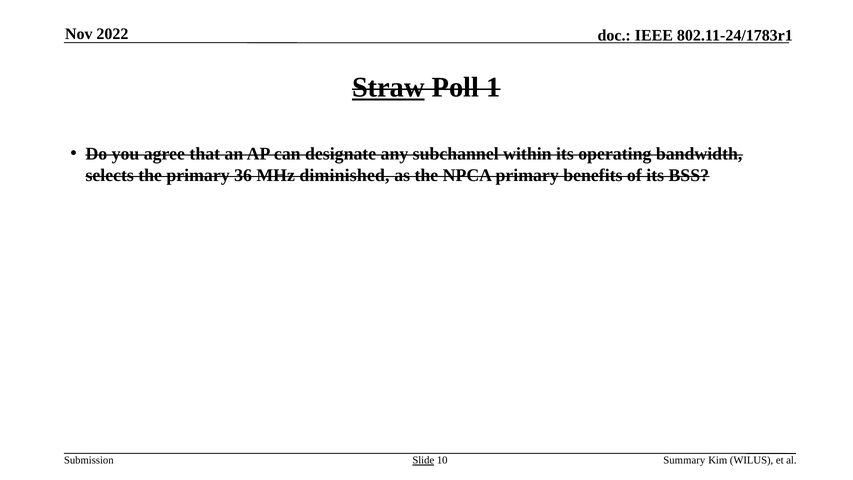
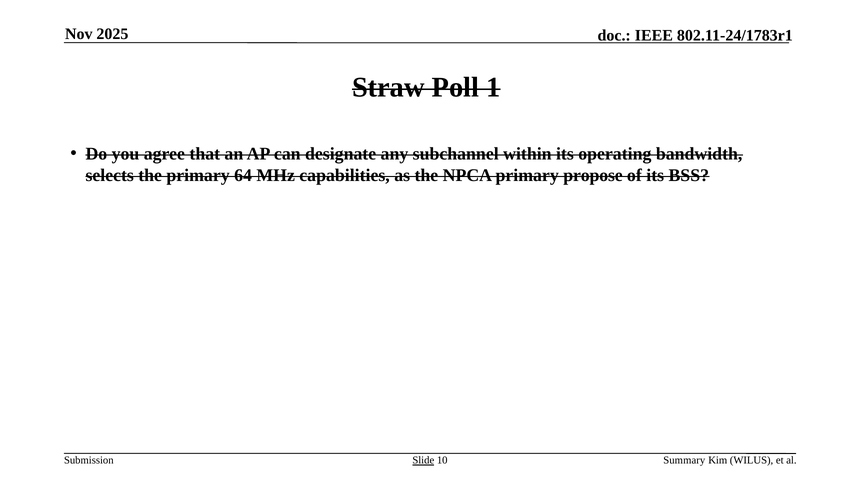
2022: 2022 -> 2025 (112, 34)
Straw underline: present -> none (388, 87)
36: 36 -> 64 (243, 175)
diminished: diminished -> capabilities (345, 175)
benefits: benefits -> propose (593, 175)
